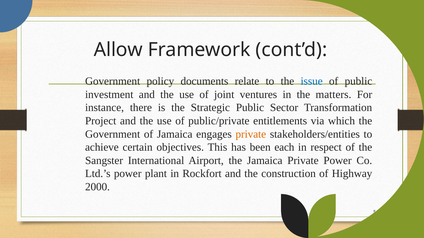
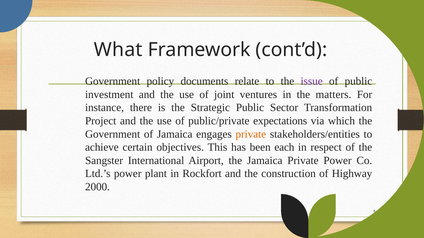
Allow: Allow -> What (118, 50)
issue colour: blue -> purple (312, 81)
entitlements: entitlements -> expectations (280, 121)
